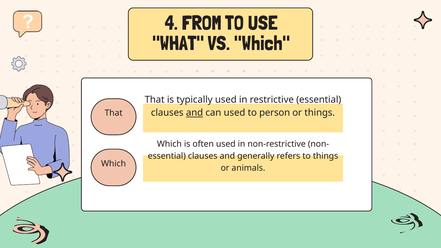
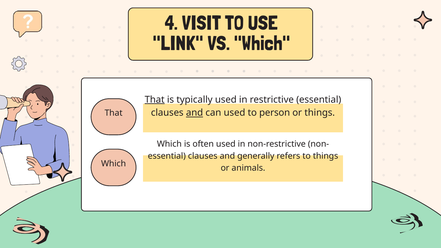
FROM: FROM -> VISIT (201, 23)
WHAT: WHAT -> LINK (178, 43)
That underline: none -> present (155, 100)
